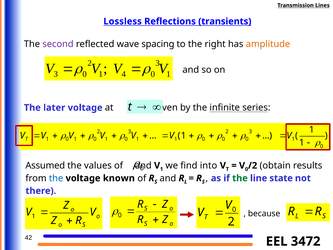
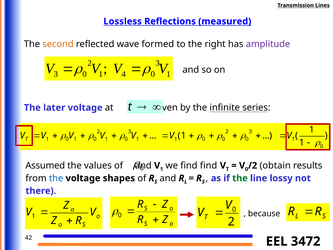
transients: transients -> measured (225, 21)
second colour: purple -> orange (58, 44)
spacing: spacing -> formed (158, 44)
amplitude colour: orange -> purple (268, 44)
find into: into -> find (209, 165)
known: known -> shapes (119, 178)
state: state -> lossy (281, 178)
